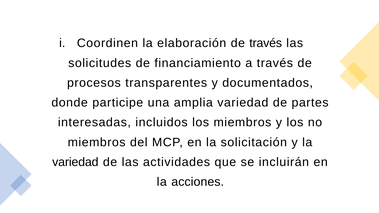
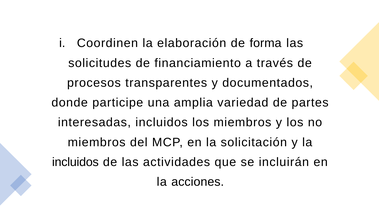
de través: través -> forma (266, 43)
variedad: variedad -> incluidos (75, 162)
